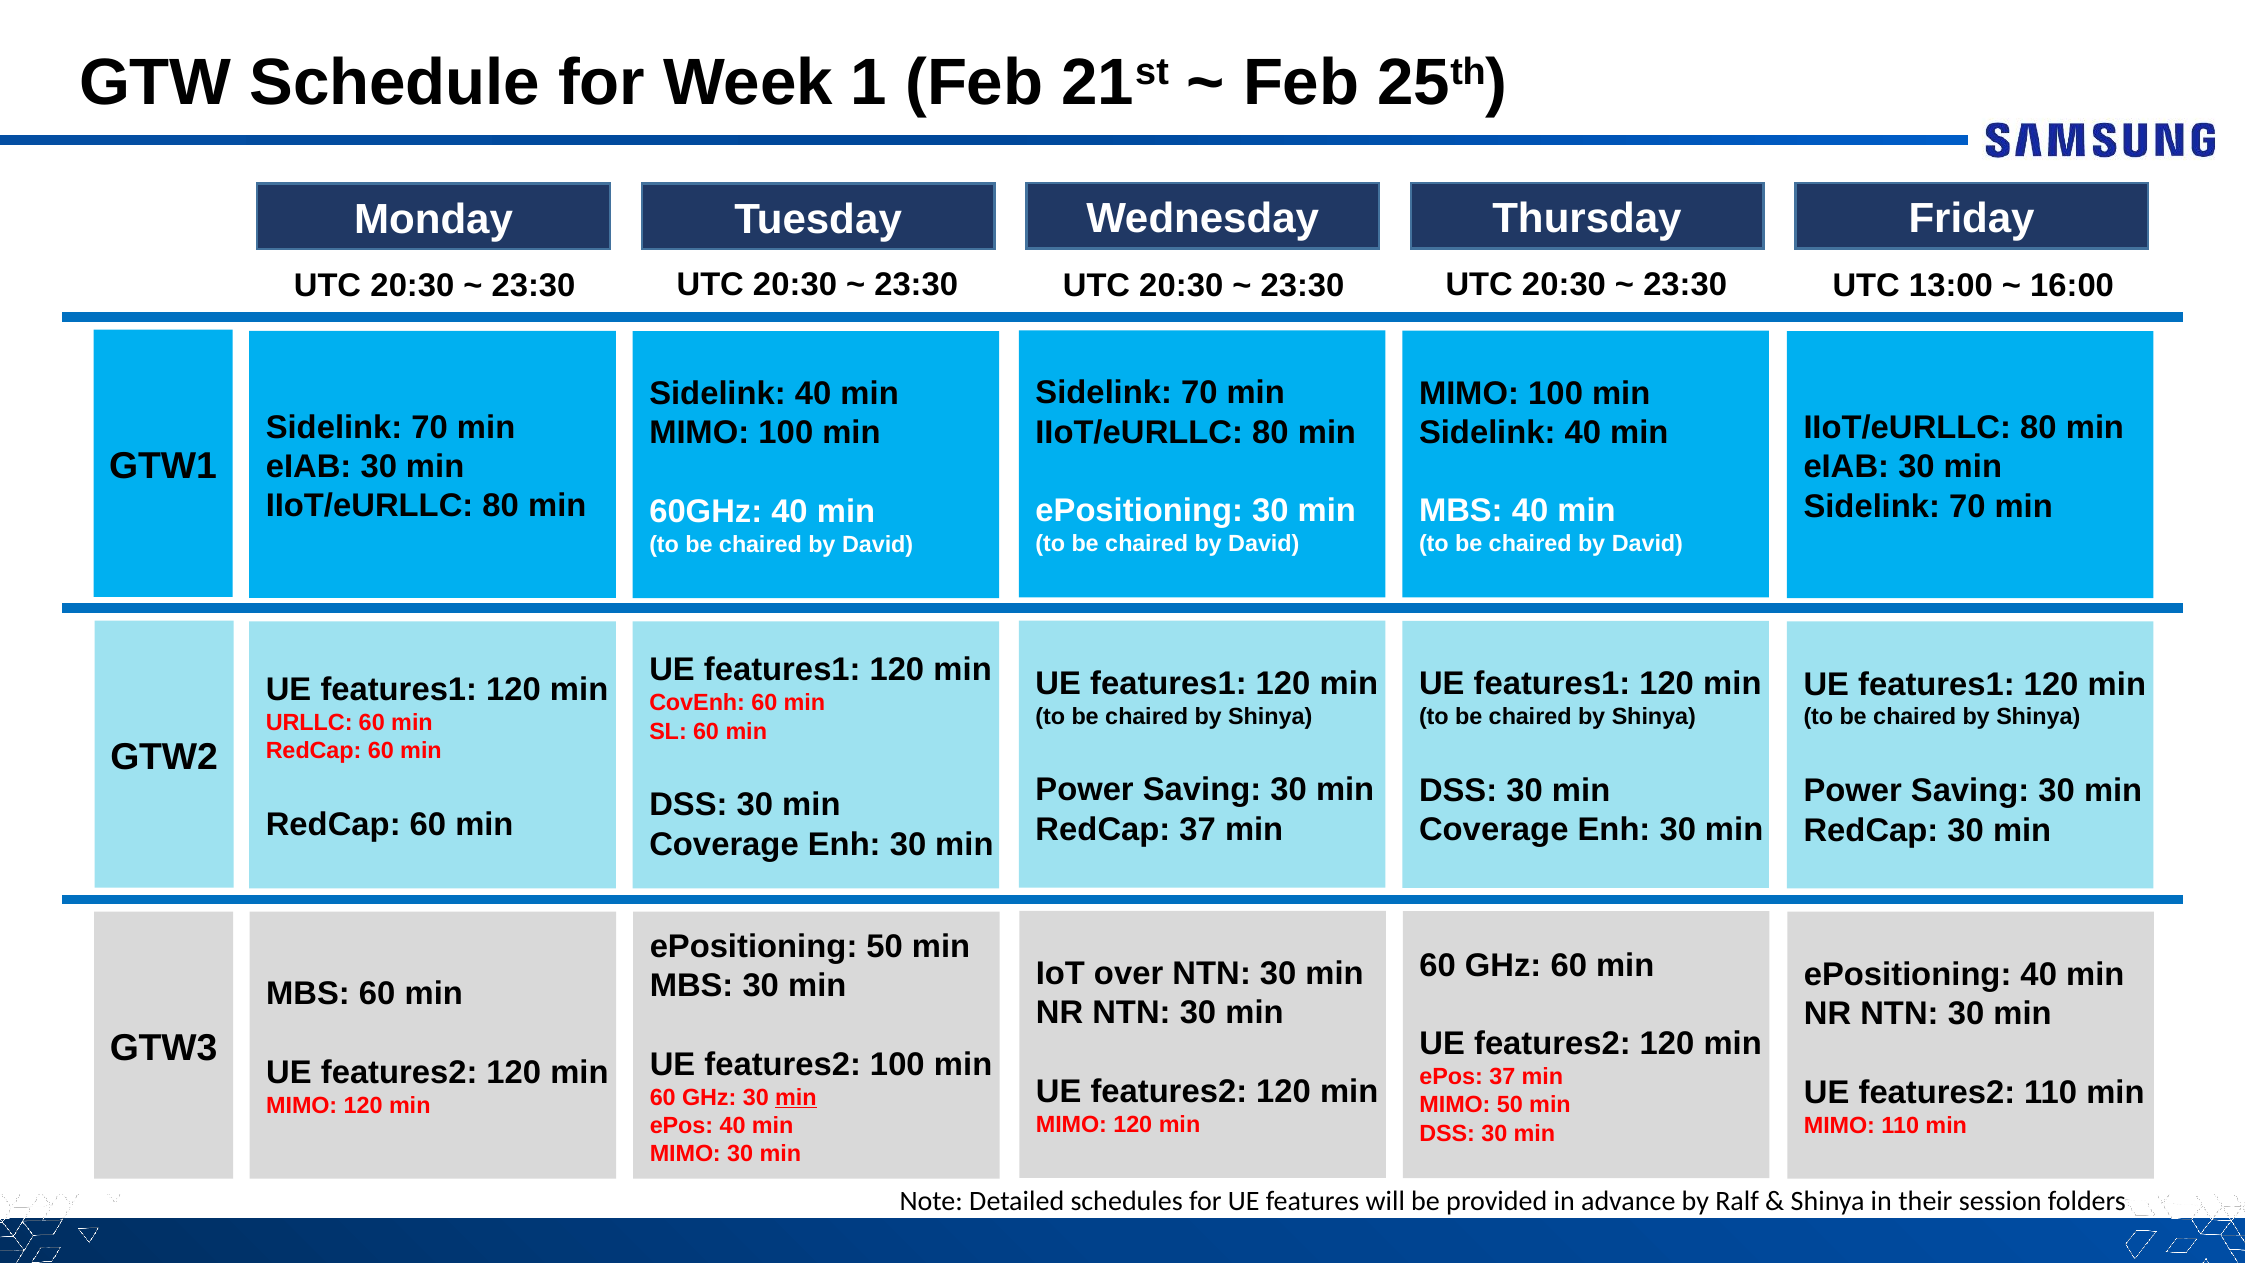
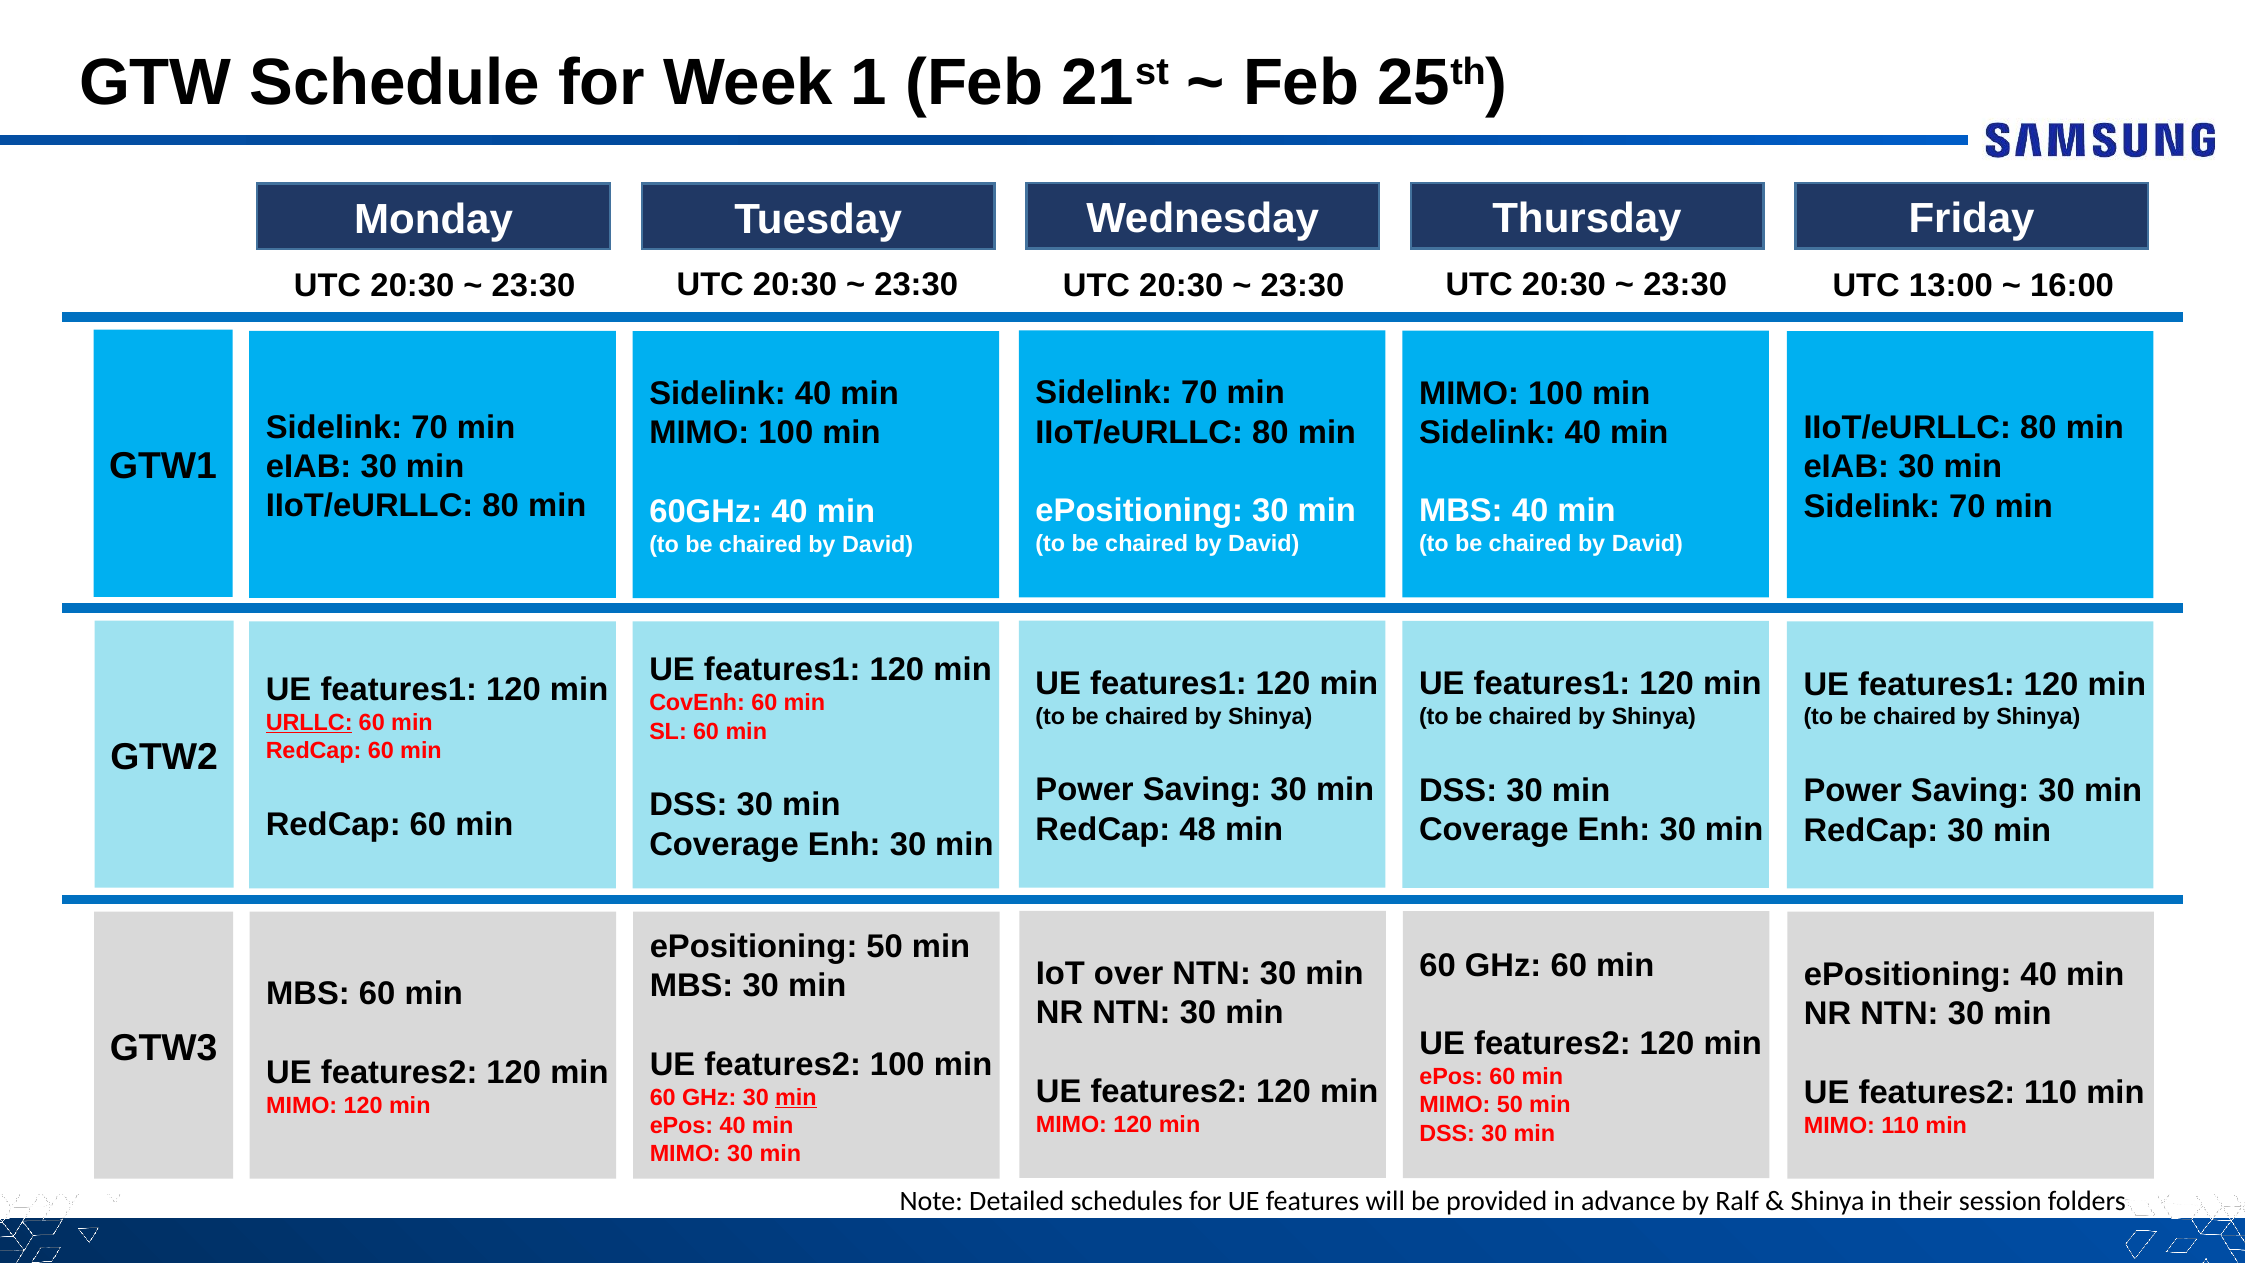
URLLC underline: none -> present (309, 723)
RedCap 37: 37 -> 48 (1198, 829)
ePos 37: 37 -> 60 (1502, 1077)
